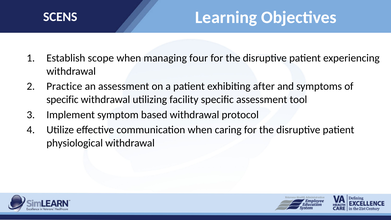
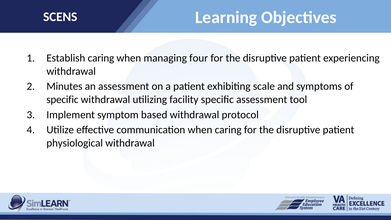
Establish scope: scope -> caring (101, 58)
Practice: Practice -> Minutes (64, 86)
after: after -> scale (264, 86)
